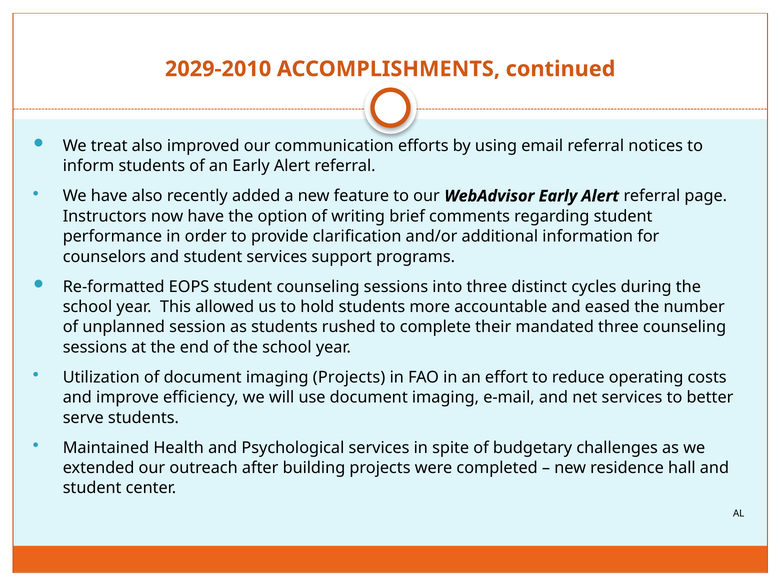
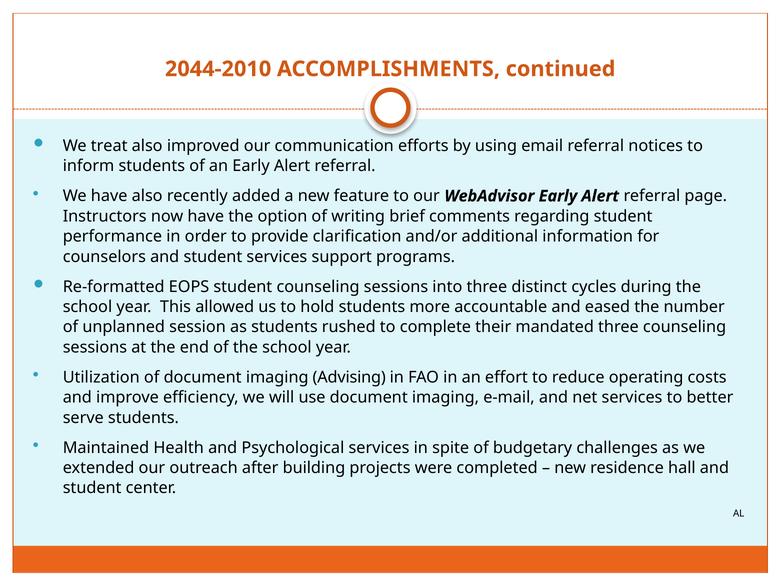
2029-2010: 2029-2010 -> 2044-2010 (218, 69)
imaging Projects: Projects -> Advising (349, 377)
